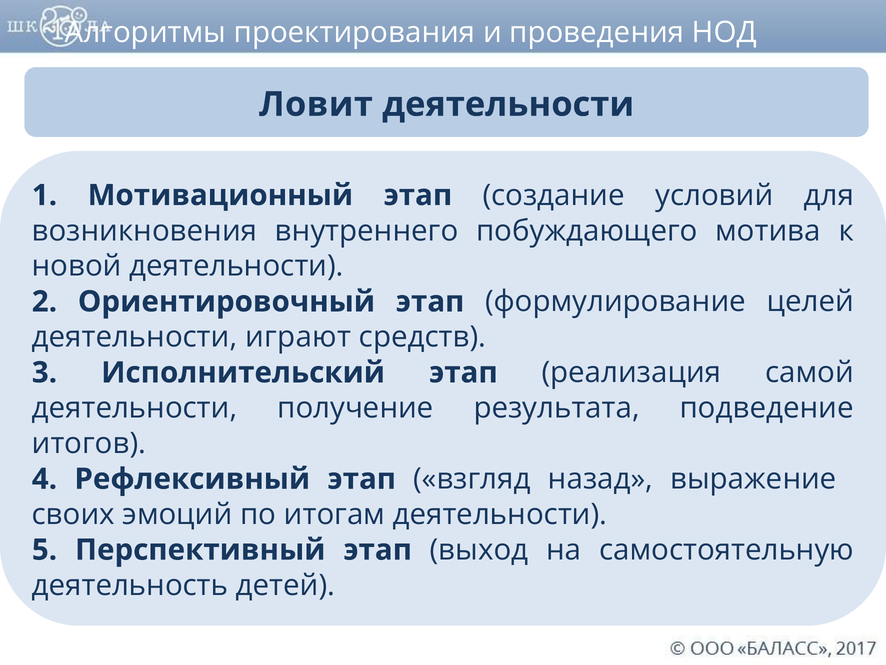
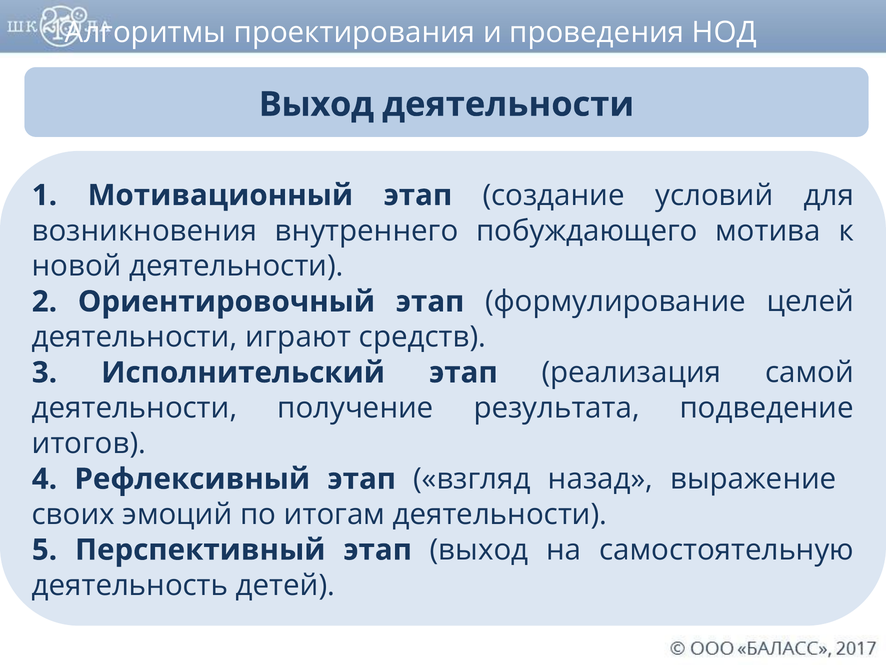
Ловит: Ловит -> Выход (316, 104)
